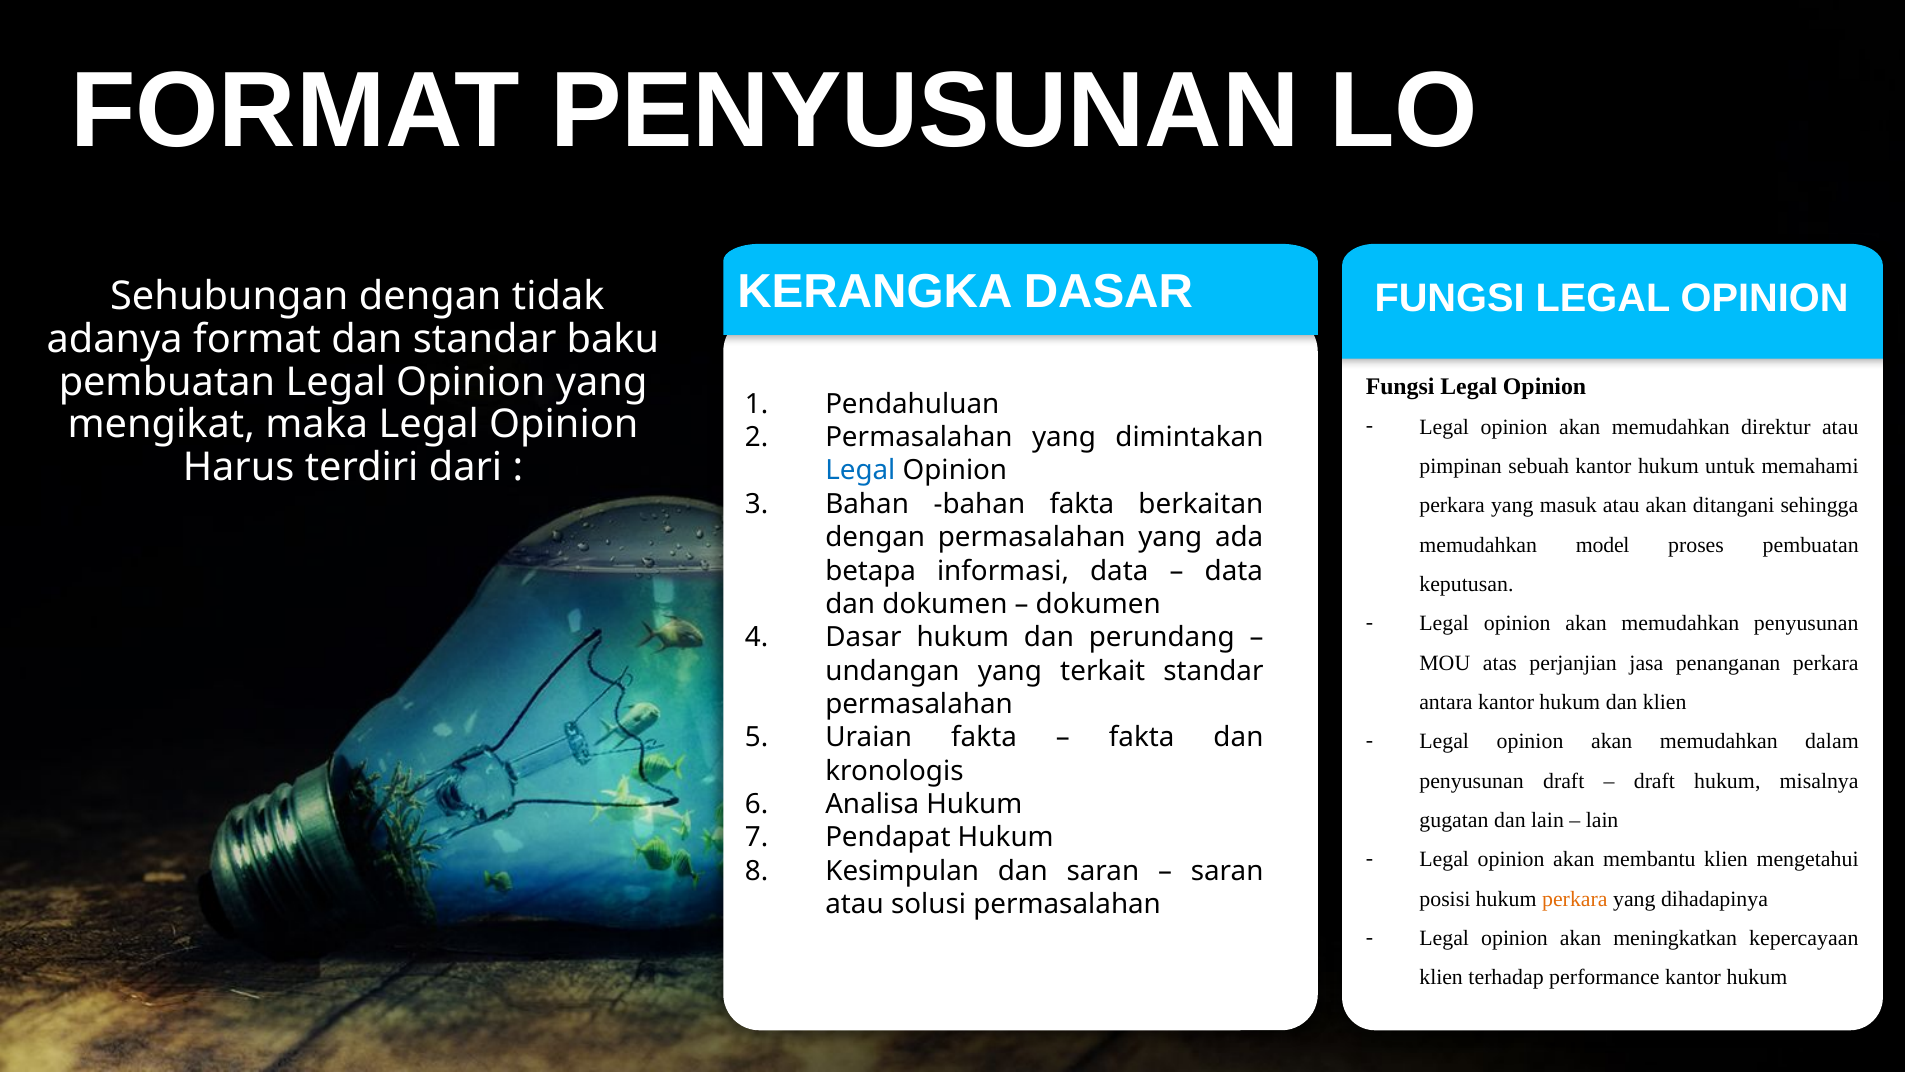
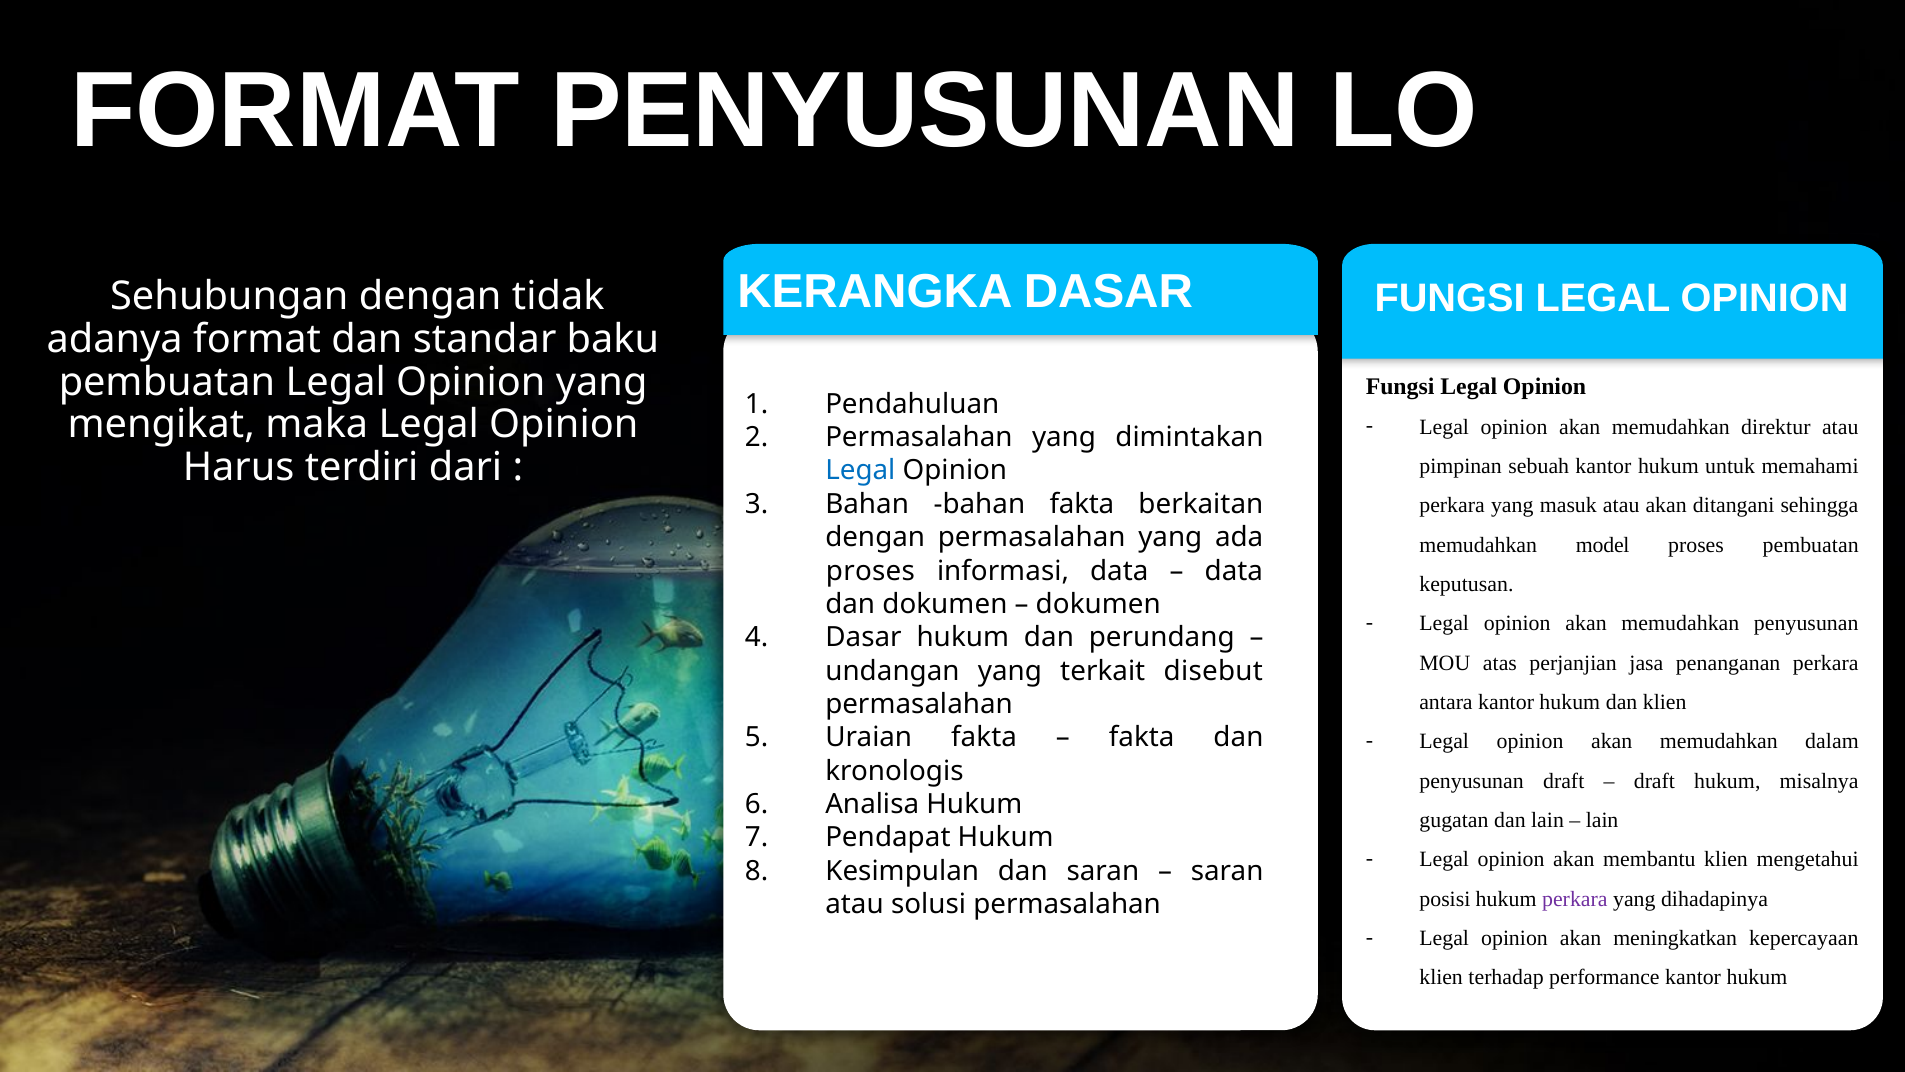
betapa: betapa -> proses (870, 571)
terkait standar: standar -> disebut (1213, 671)
perkara colour: orange -> purple (1575, 898)
